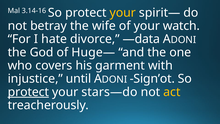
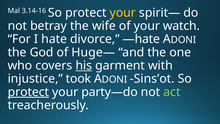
—data: —data -> —hate (141, 39)
his underline: none -> present (84, 65)
until: until -> took (78, 79)
Sign’ot: Sign’ot -> Sins’ot (152, 79)
stars—do: stars—do -> party—do (110, 92)
act colour: yellow -> light green (172, 92)
